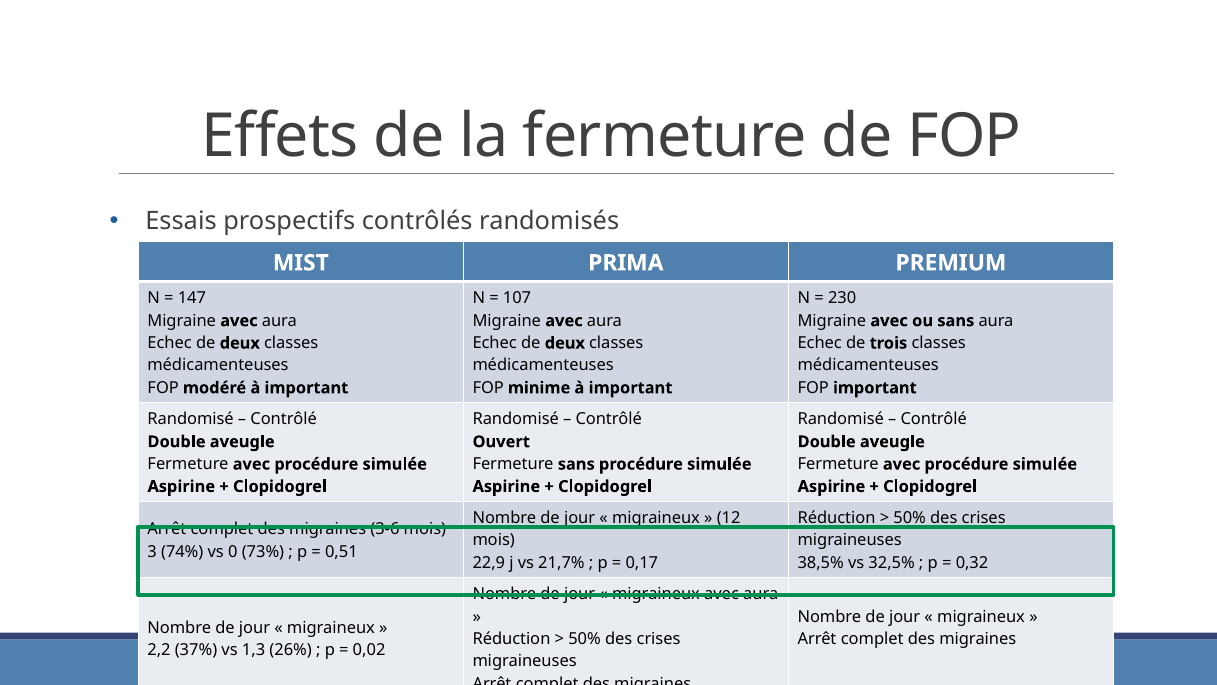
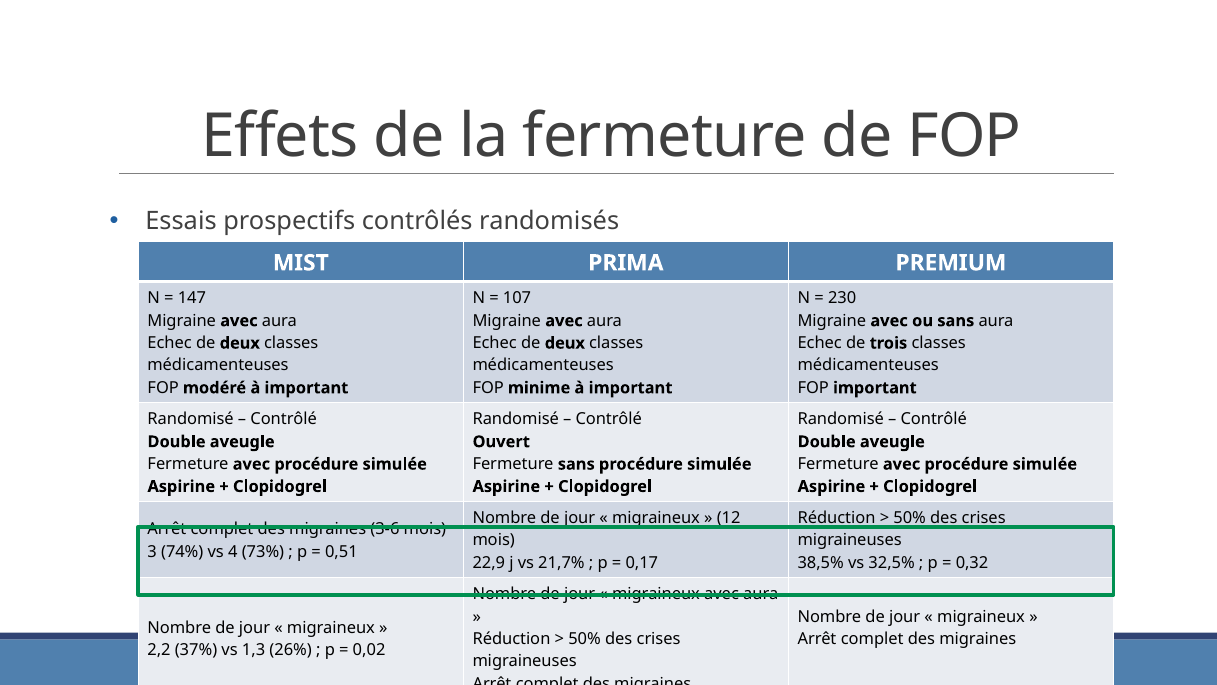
0: 0 -> 4 (233, 551)
